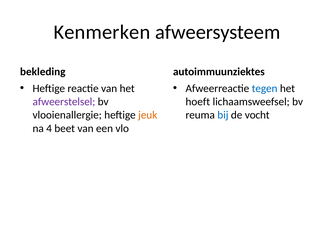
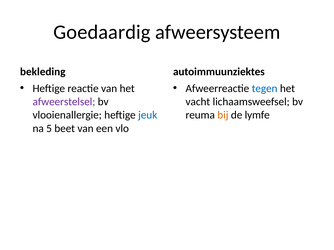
Kenmerken: Kenmerken -> Goedaardig (102, 32)
hoeft: hoeft -> vacht (198, 102)
jeuk colour: orange -> blue (148, 115)
bij colour: blue -> orange (223, 115)
vocht: vocht -> lymfe (257, 115)
4: 4 -> 5 (49, 129)
